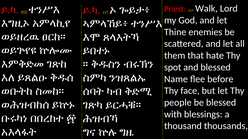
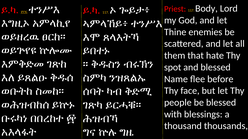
Walk: Walk -> Body (206, 9)
